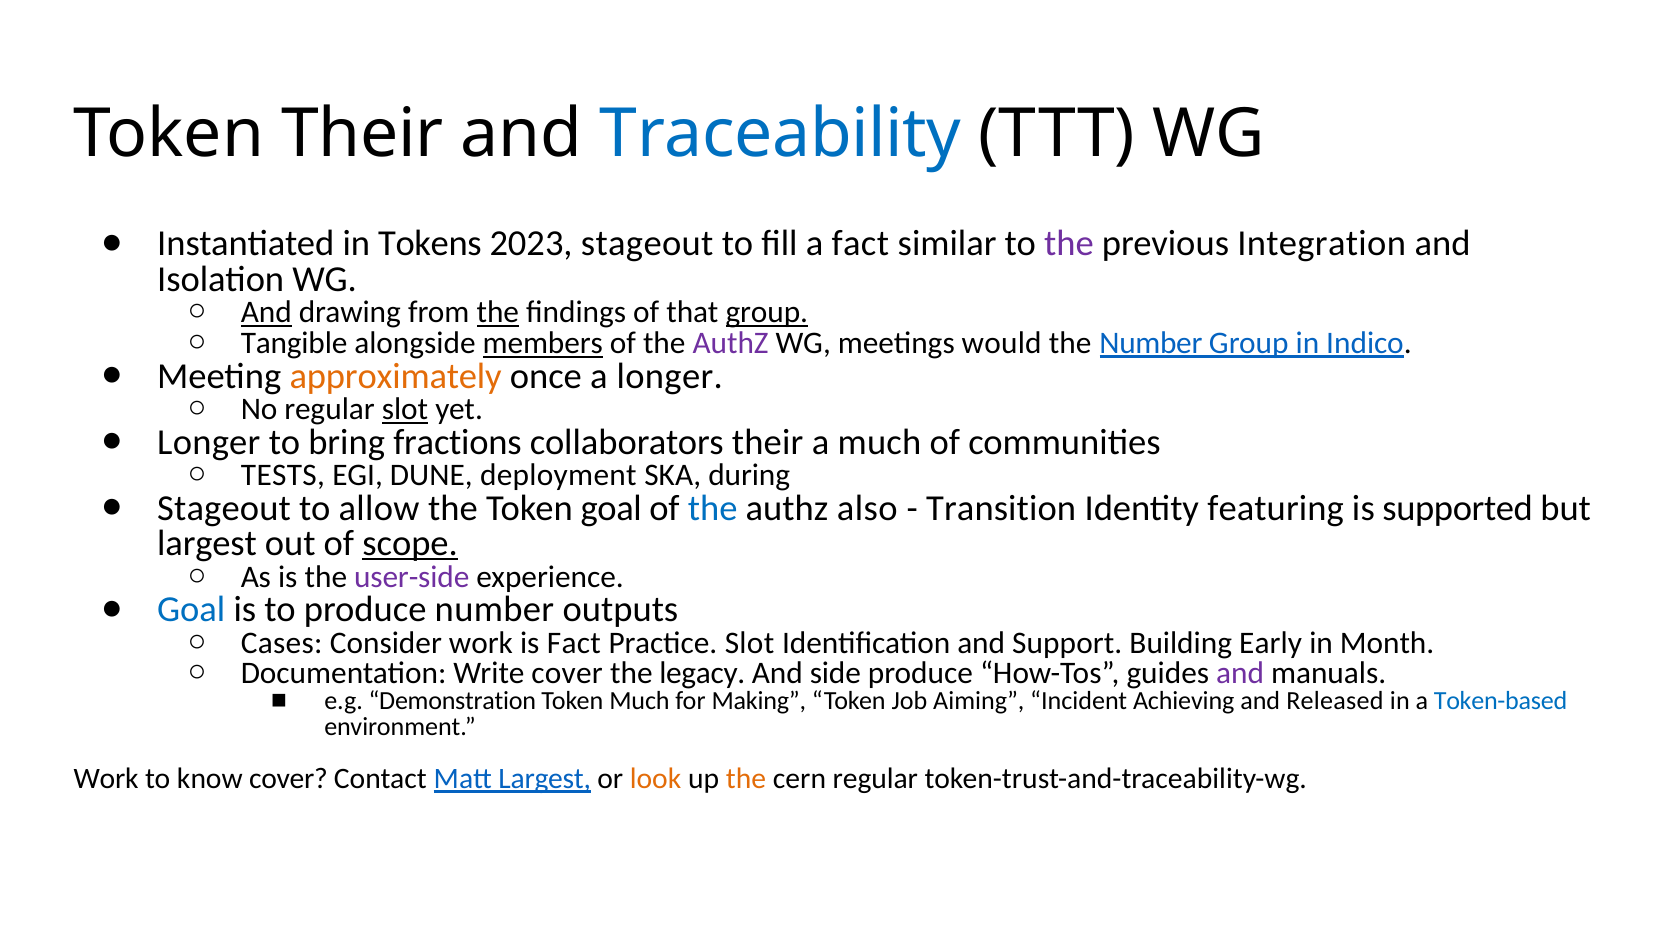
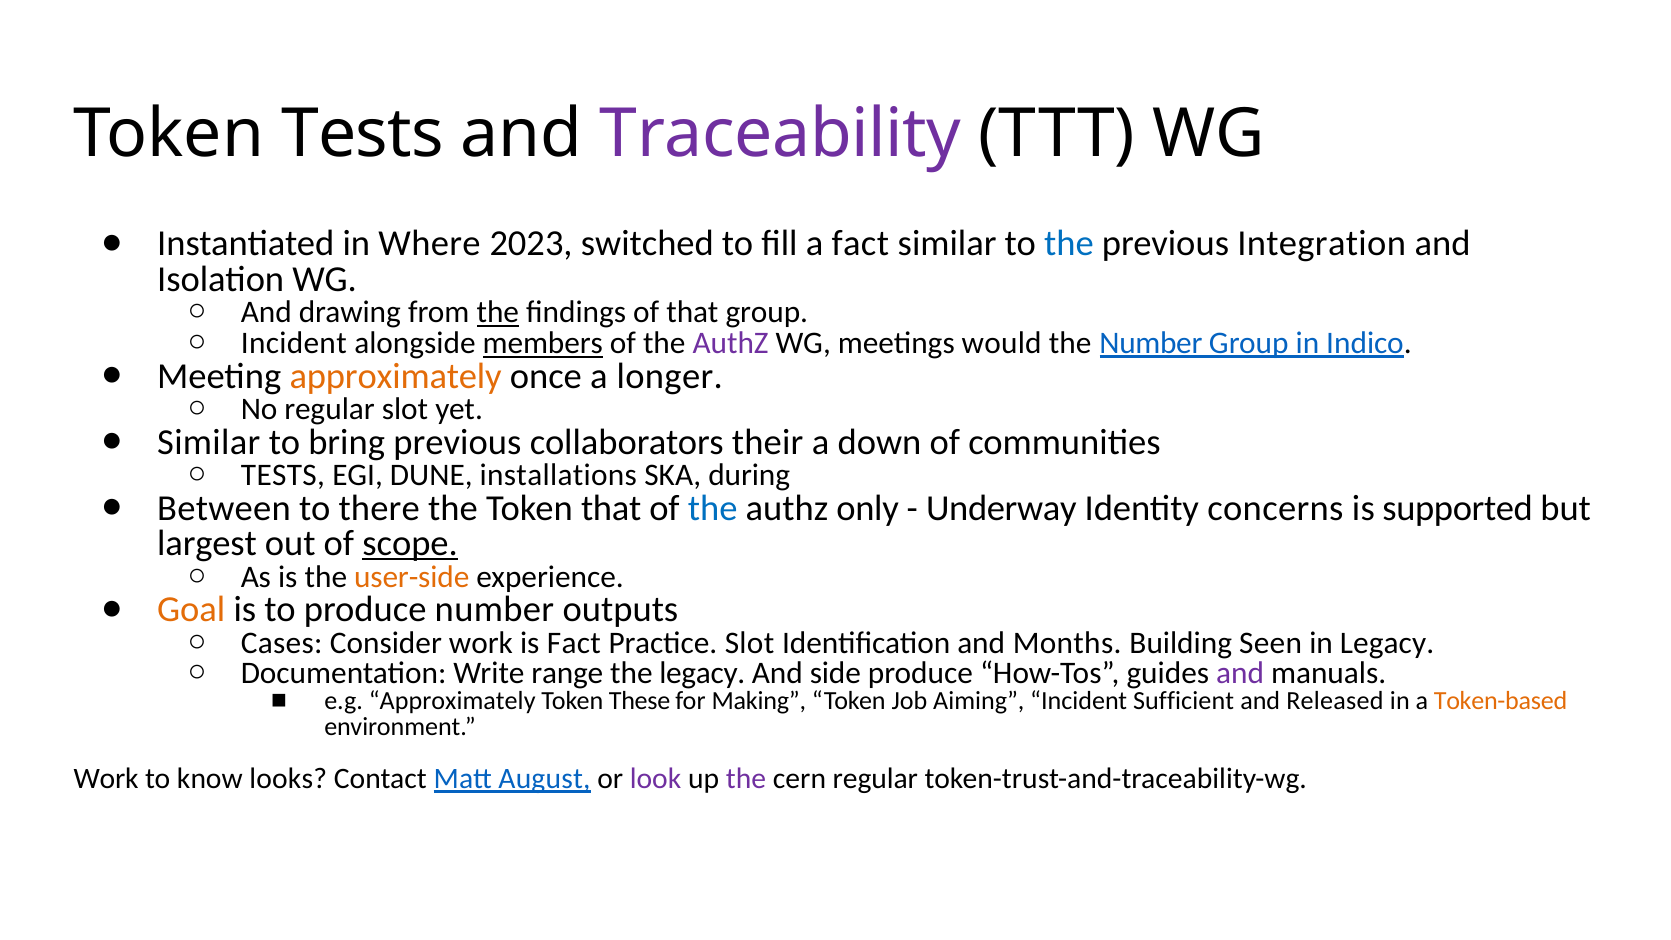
Token Their: Their -> Tests (362, 134)
Traceability colour: blue -> purple (781, 134)
Tokens: Tokens -> Where (430, 244)
2023 stageout: stageout -> switched (647, 244)
the colour: purple -> blue (1069, 244)
And underline: present -> none (266, 312)
group underline: present -> none (767, 312)
Tangible: Tangible -> Incident (294, 343)
slot underline: present -> none (405, 409)
Longer: Longer -> Similar (209, 442)
bring fractions: fractions -> previous (457, 442)
a much: much -> down (880, 442)
deployment: deployment -> installations (558, 475)
Stageout: Stageout -> Between (224, 508)
allow: allow -> there (379, 508)
Token goal: goal -> that (611, 508)
also: also -> only (868, 508)
Transition: Transition -> Underway (1001, 508)
featuring: featuring -> concerns (1275, 508)
user-side colour: purple -> orange (412, 577)
Goal colour: blue -> orange (191, 610)
Support: Support -> Months (1067, 643)
Early: Early -> Seen (1271, 643)
in Month: Month -> Legacy (1387, 643)
Write cover: cover -> range (567, 673)
e.g Demonstration: Demonstration -> Approximately (452, 701)
Token Much: Much -> These (640, 701)
Achieving: Achieving -> Sufficient (1184, 701)
Token-based colour: blue -> orange (1501, 701)
know cover: cover -> looks (288, 779)
Matt Largest: Largest -> August (544, 779)
look colour: orange -> purple (656, 779)
the colour: orange -> purple (746, 779)
